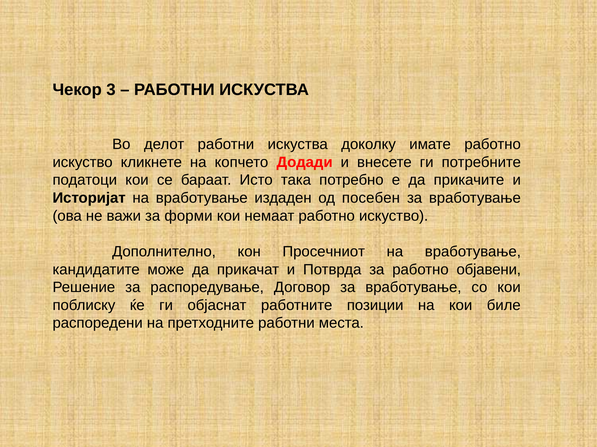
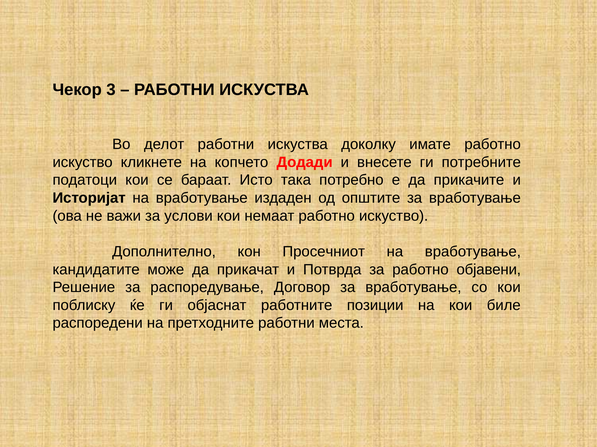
посебен: посебен -> општите (371, 198)
форми: форми -> услови (189, 216)
